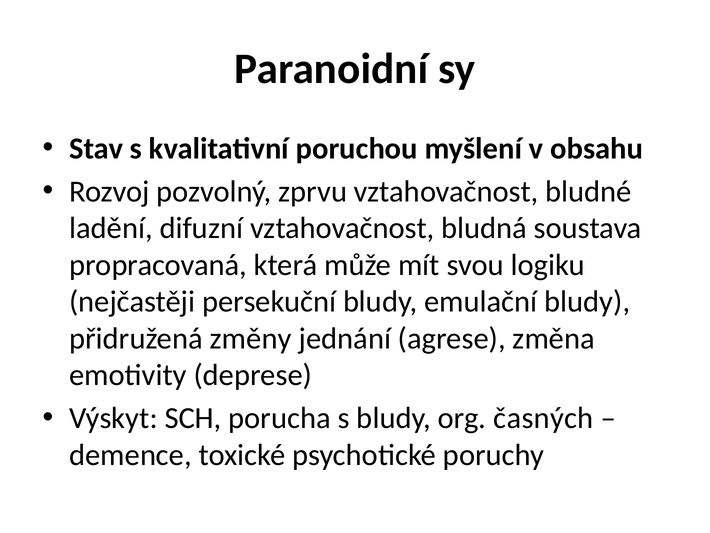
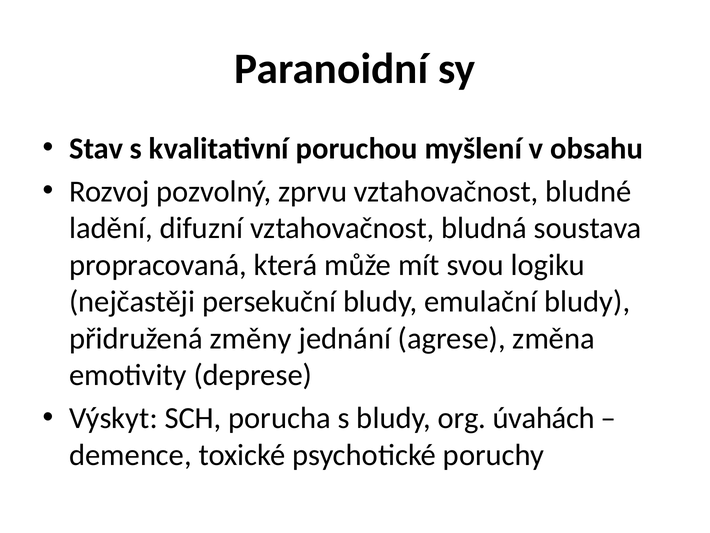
časných: časných -> úvahách (544, 418)
